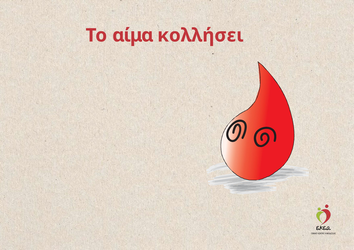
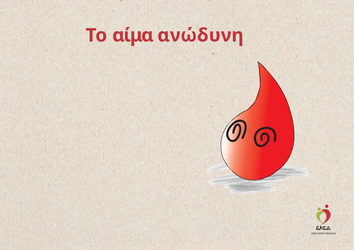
κολλήσει: κολλήσει -> ανώδυνη (200, 35)
